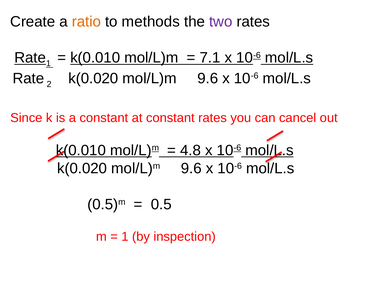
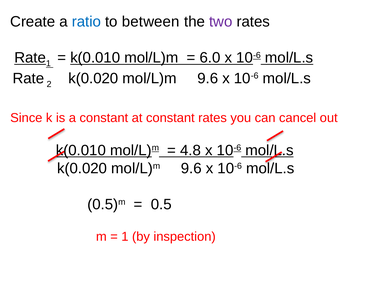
ratio colour: orange -> blue (86, 22)
methods: methods -> between (151, 22)
7.1: 7.1 -> 6.0 (210, 58)
